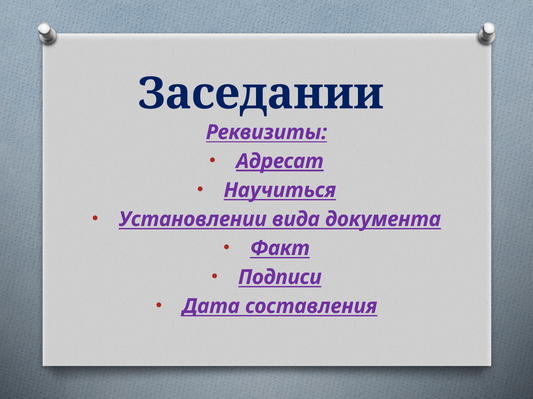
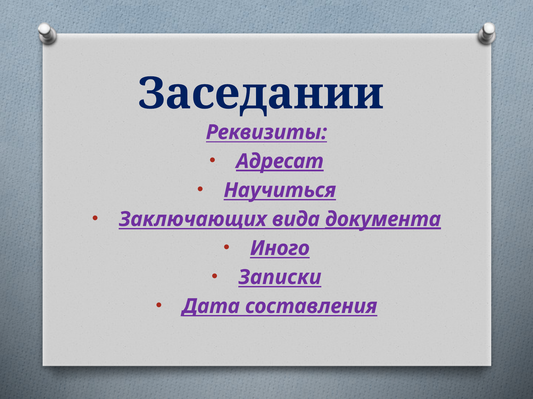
Установлении: Установлении -> Заключающих (193, 220)
документа underline: none -> present (383, 220)
Факт: Факт -> Иного (280, 249)
Подписи: Подписи -> Записки (280, 278)
